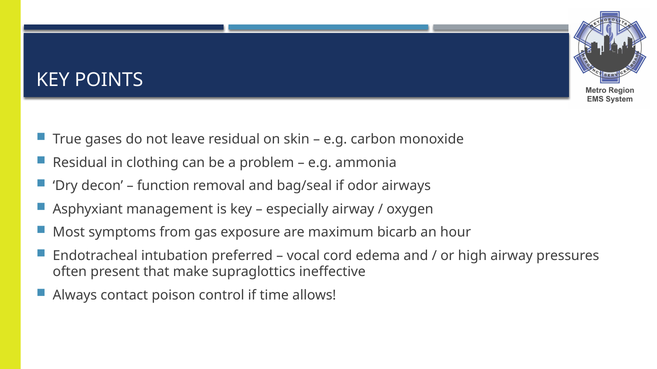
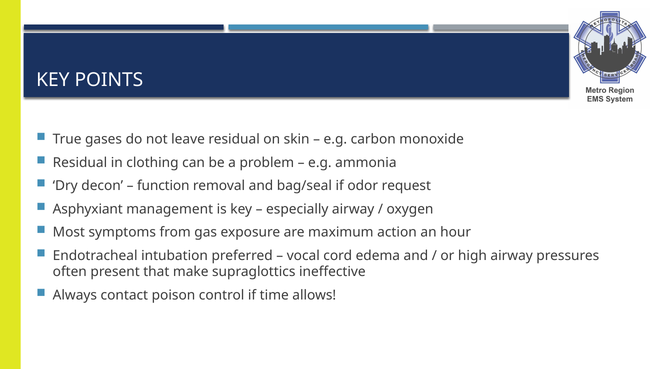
airways: airways -> request (406, 186)
bicarb: bicarb -> action (397, 233)
